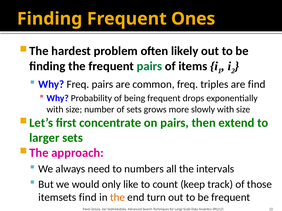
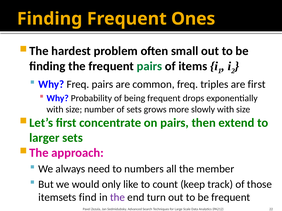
likely: likely -> small (185, 51)
are find: find -> first (257, 84)
intervals: intervals -> member (215, 169)
the colour: orange -> purple (118, 198)
